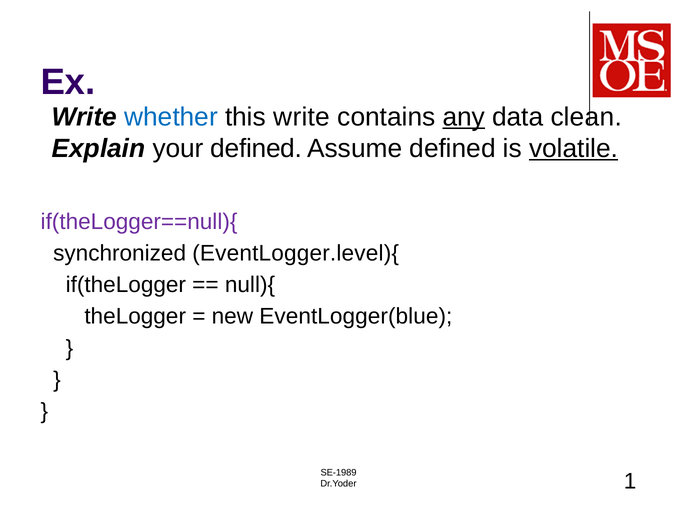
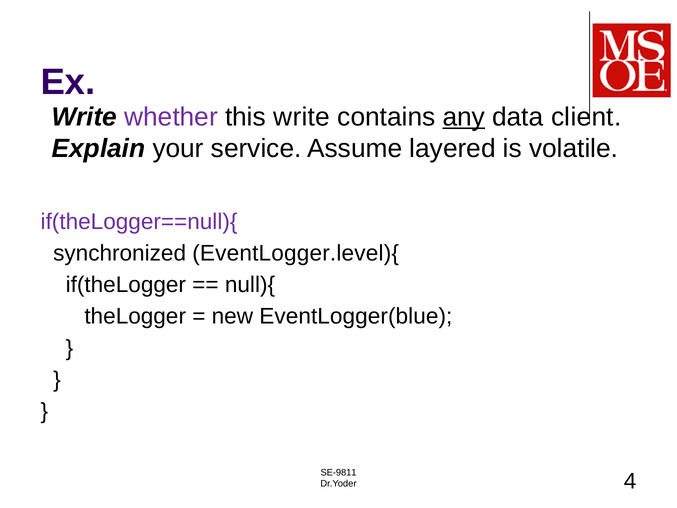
whether colour: blue -> purple (171, 117)
clean: clean -> client (586, 117)
your defined: defined -> service (256, 149)
Assume defined: defined -> layered (453, 149)
volatile underline: present -> none (574, 149)
SE-1989: SE-1989 -> SE-9811 (339, 472)
1: 1 -> 4 (630, 481)
